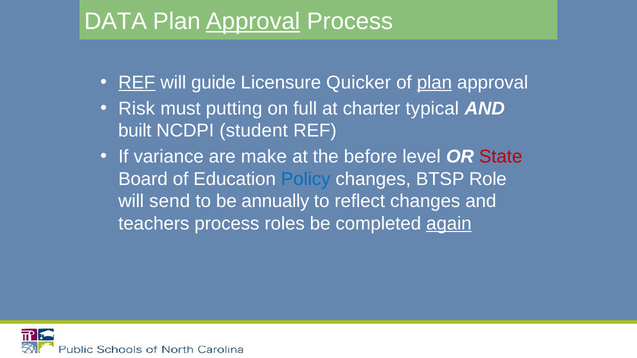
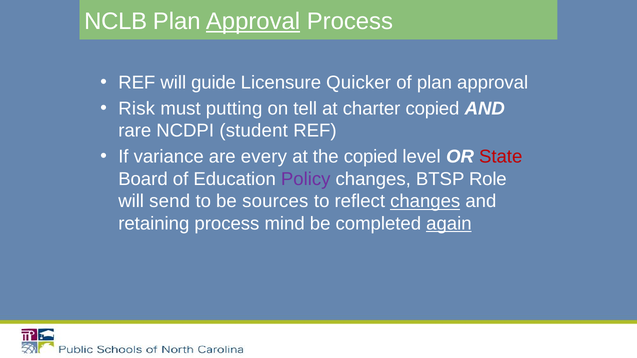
DATA: DATA -> NCLB (116, 21)
REF underline: present -> none (137, 83)
plan underline: present -> none (434, 83)
full: full -> tell (305, 109)
charter typical: typical -> copied (432, 109)
built: built -> rare (135, 131)
make: make -> every (264, 157)
the before: before -> copied (371, 157)
Policy colour: blue -> purple (306, 179)
annually: annually -> sources (275, 201)
changes underline: none -> present (425, 201)
teachers: teachers -> retaining (154, 224)
roles: roles -> mind (285, 224)
